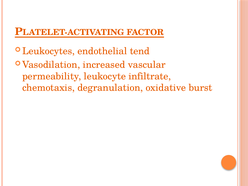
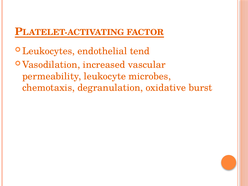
infiltrate: infiltrate -> microbes (150, 76)
